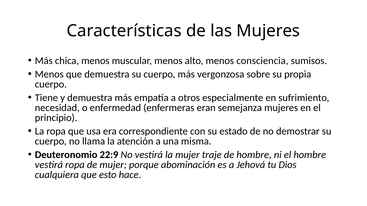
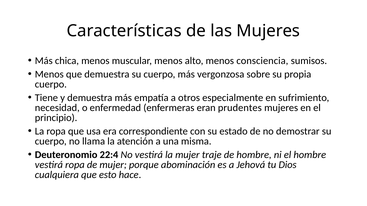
semejanza: semejanza -> prudentes (240, 108)
22:9: 22:9 -> 22:4 (109, 155)
